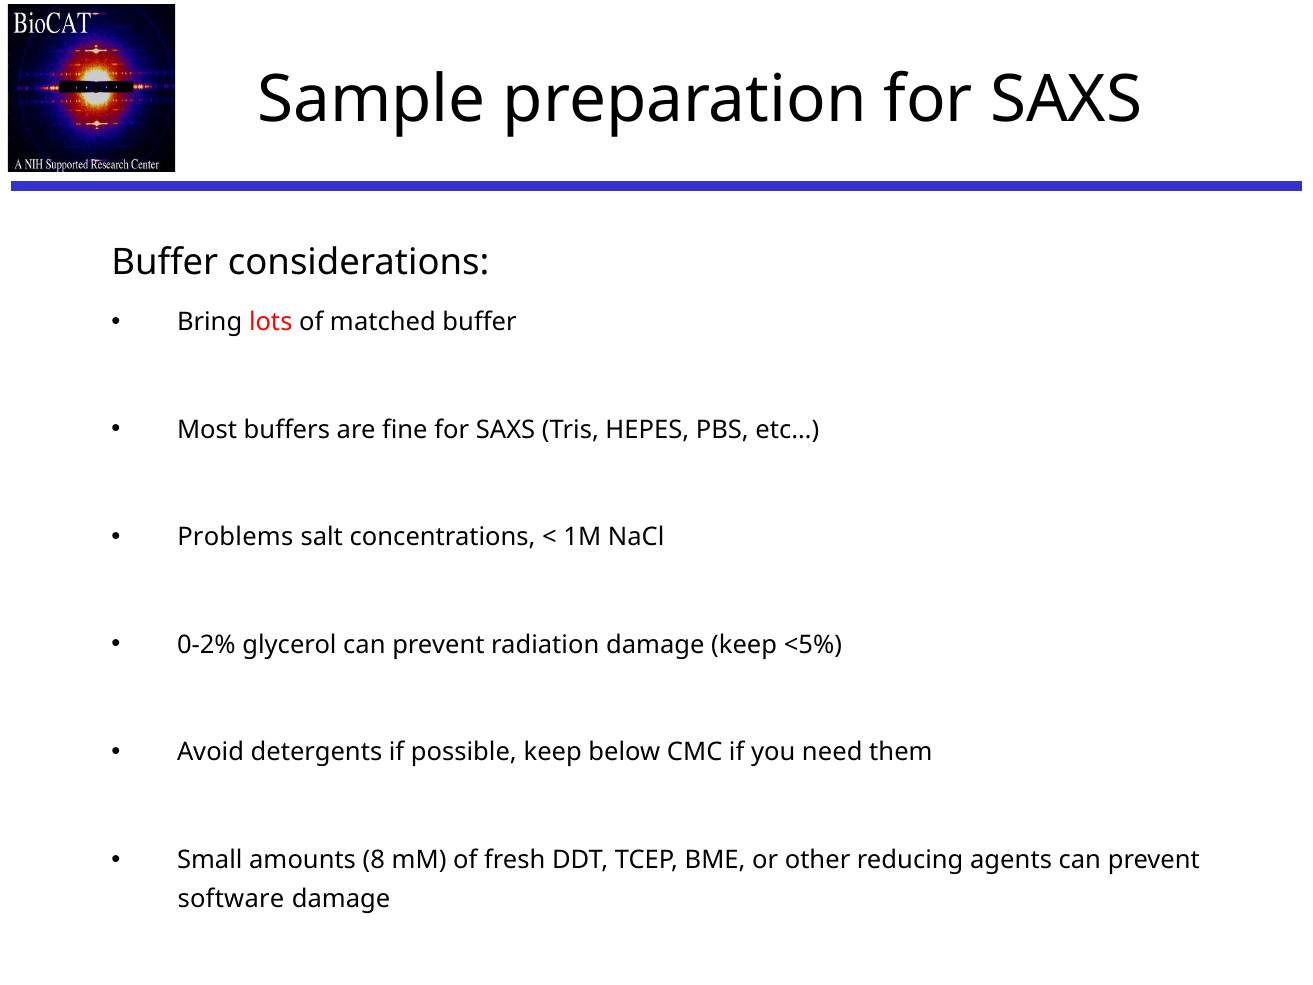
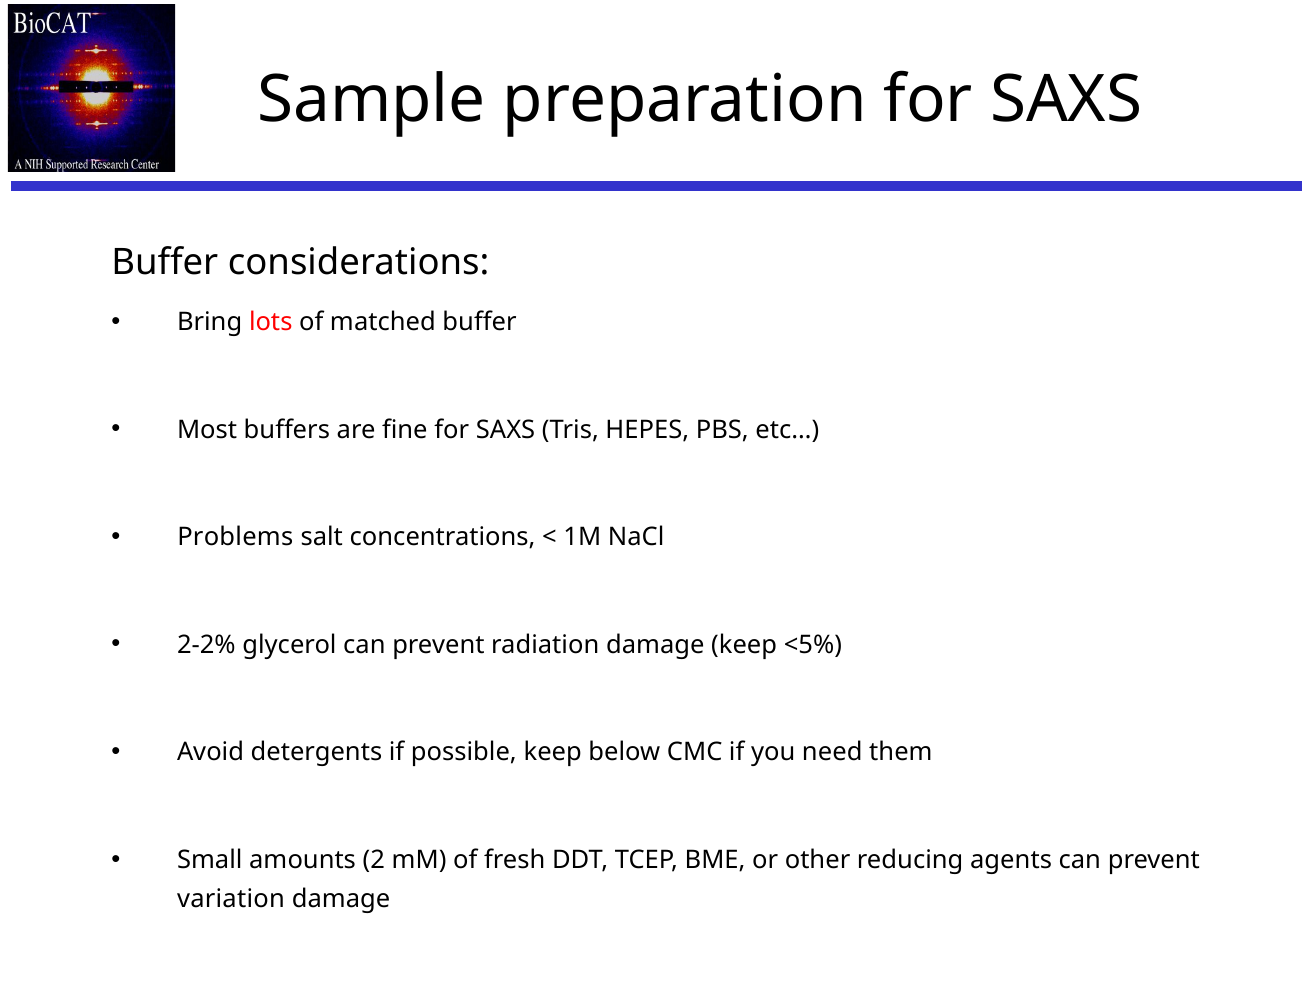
0-2%: 0-2% -> 2-2% (206, 645)
8: 8 -> 2 (374, 860)
software: software -> variation (231, 899)
